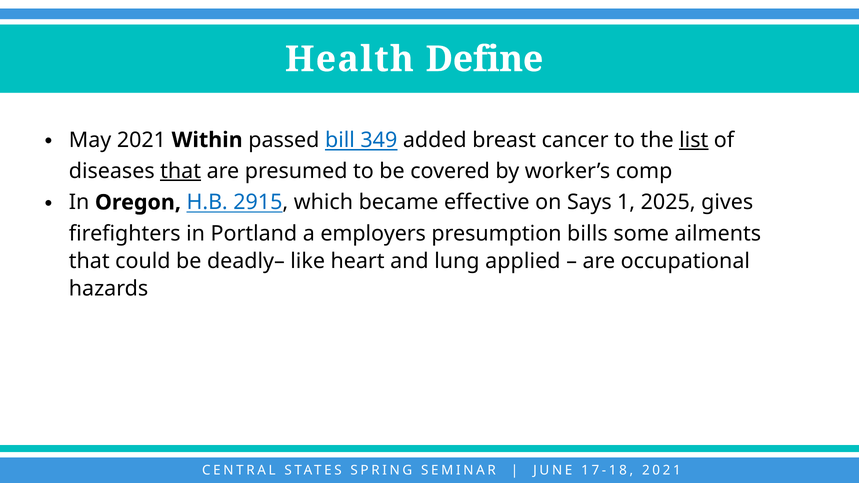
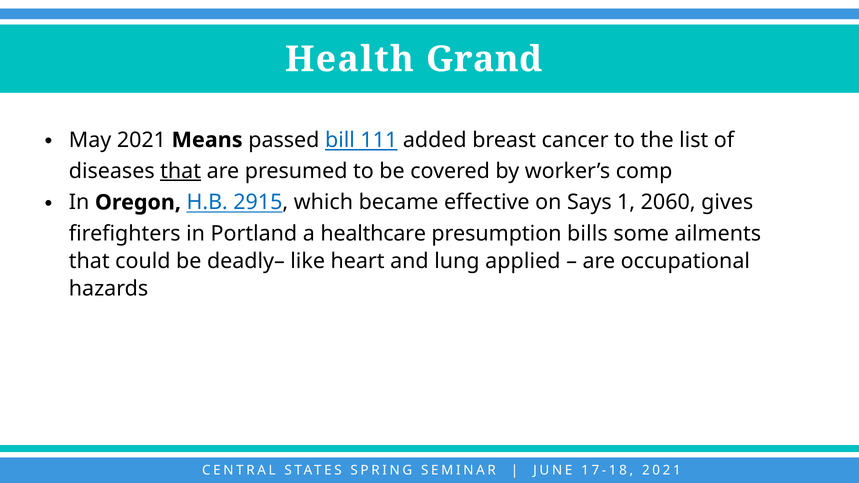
Define: Define -> Grand (484, 59)
Within: Within -> Means (207, 140)
349: 349 -> 111 (379, 140)
list underline: present -> none (694, 140)
2025: 2025 -> 2060 (668, 203)
employers: employers -> healthcare (373, 234)
